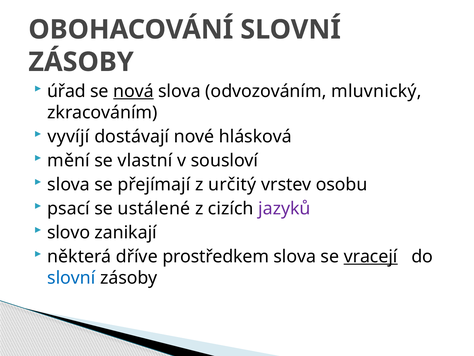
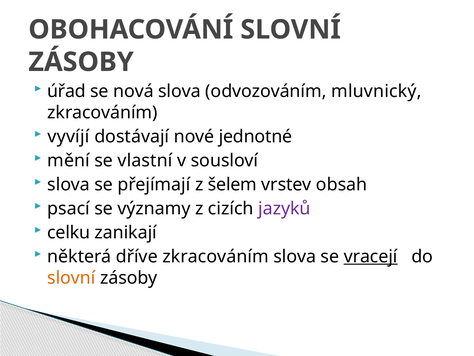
nová underline: present -> none (133, 91)
hlásková: hlásková -> jednotné (255, 136)
určitý: určitý -> šelem (232, 184)
osobu: osobu -> obsah (342, 184)
ustálené: ustálené -> významy (154, 208)
slovo: slovo -> celku (69, 232)
dříve prostředkem: prostředkem -> zkracováním (216, 256)
slovní colour: blue -> orange (71, 278)
